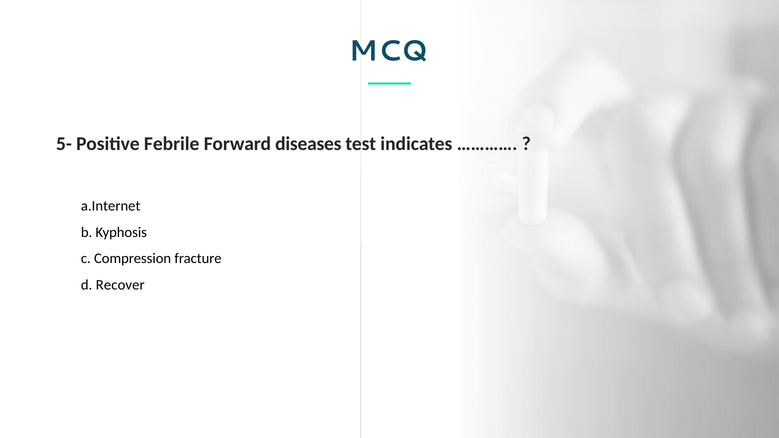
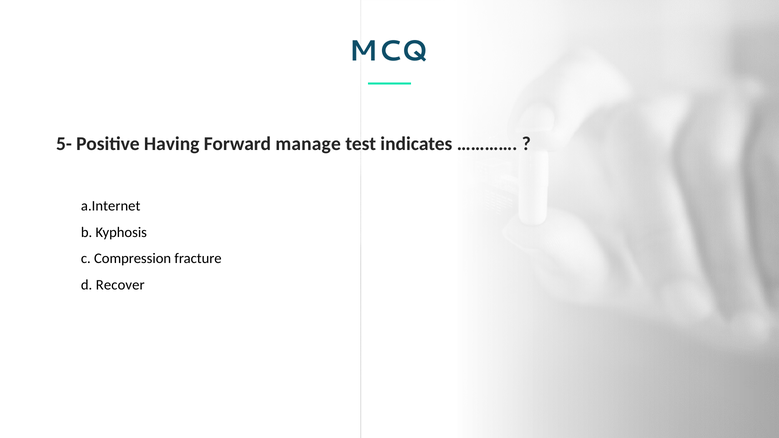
Febrile: Febrile -> Having (172, 144)
diseases: diseases -> manage (308, 144)
